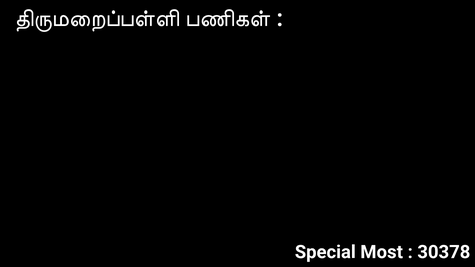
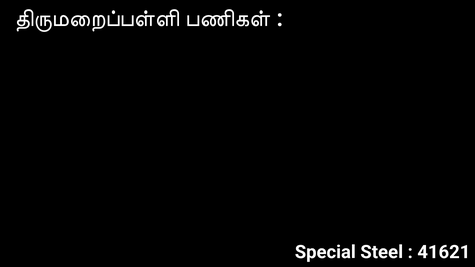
Most: Most -> Steel (382, 252)
30378: 30378 -> 41621 (444, 252)
